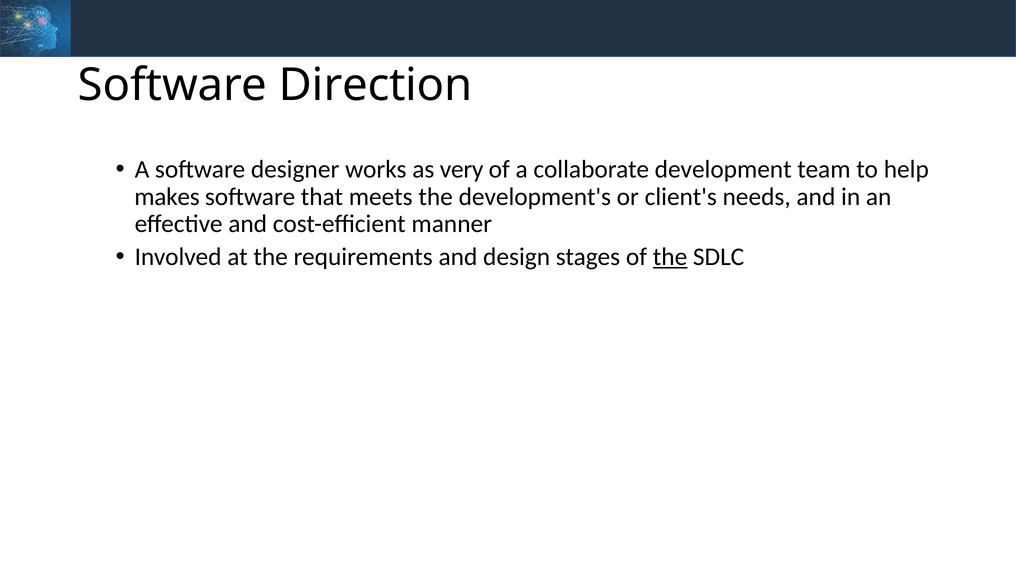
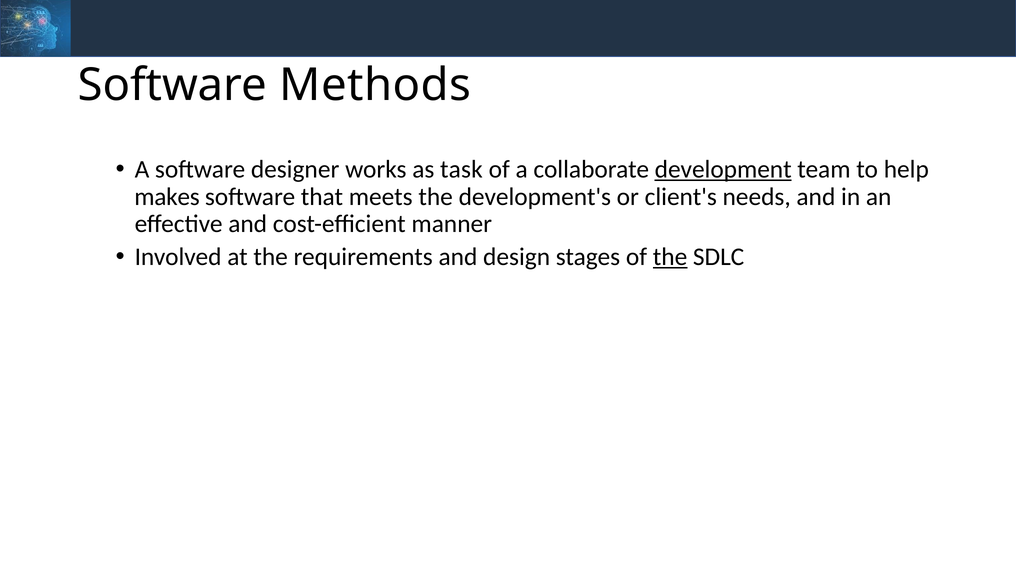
Direction: Direction -> Methods (375, 85)
very: very -> task (461, 169)
development underline: none -> present (723, 169)
